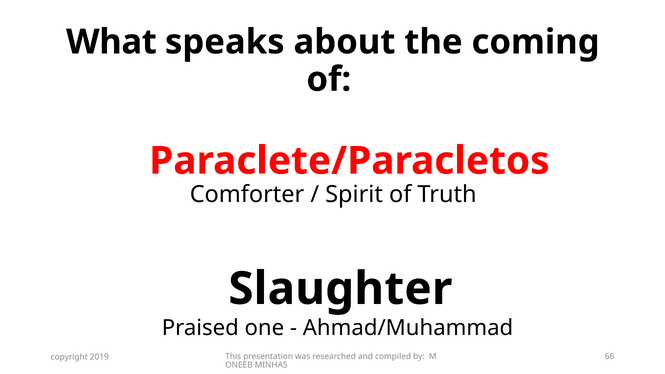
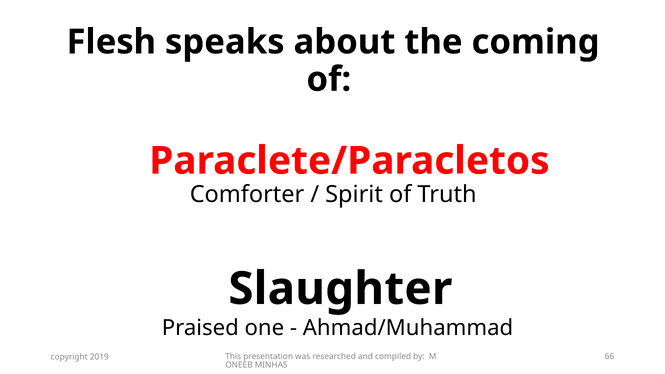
What: What -> Flesh (111, 42)
